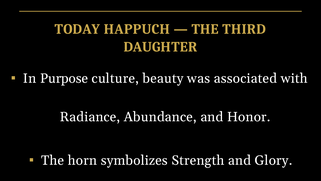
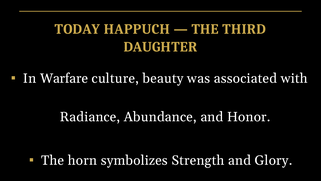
Purpose: Purpose -> Warfare (64, 78)
